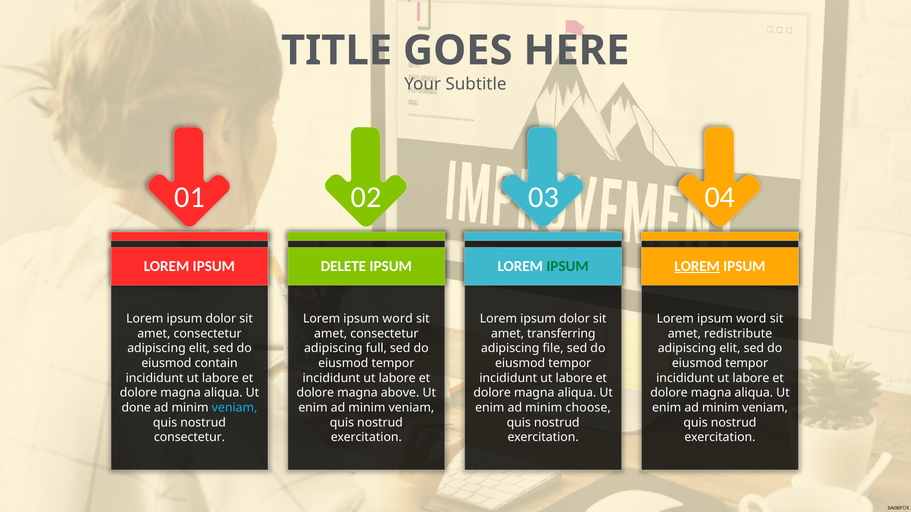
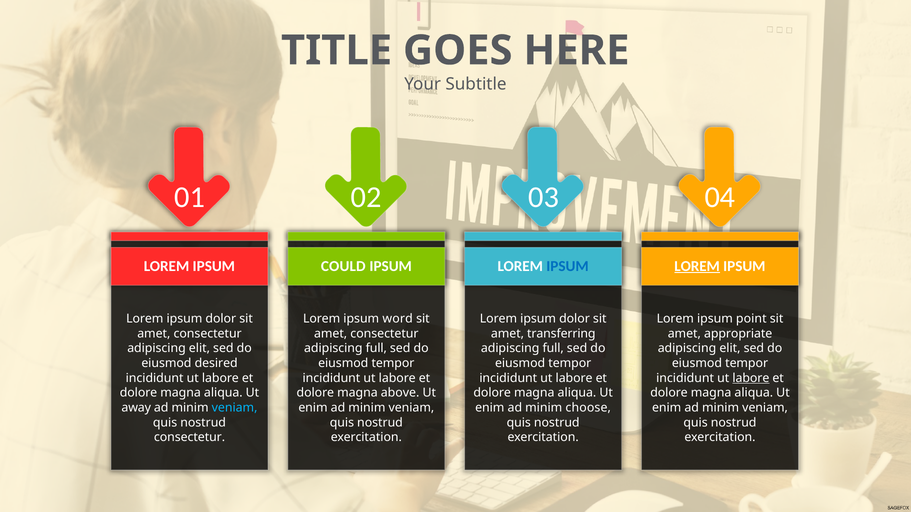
DELETE: DELETE -> COULD (343, 266)
IPSUM colour: green -> blue (567, 266)
word: word -> point (751, 319)
redistribute: redistribute -> appropriate (738, 334)
file: file -> full (553, 349)
contain: contain -> desired (216, 364)
labore underline: none -> present (751, 378)
done: done -> away (136, 408)
